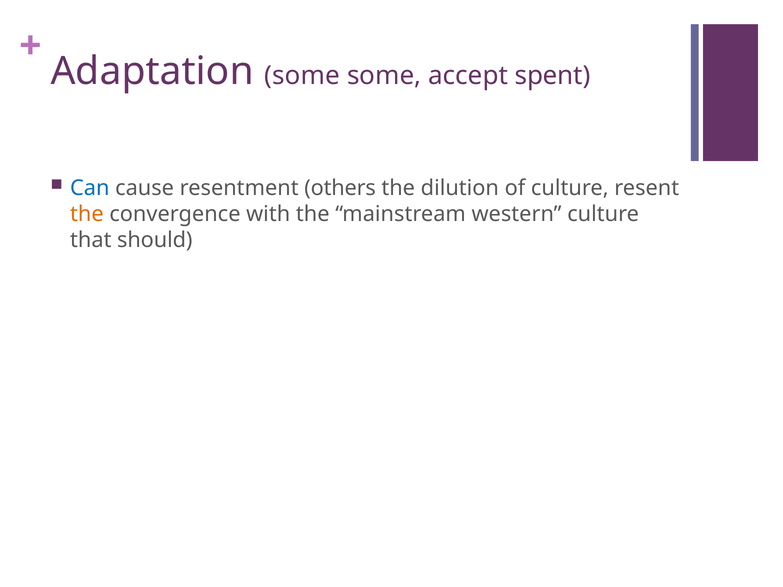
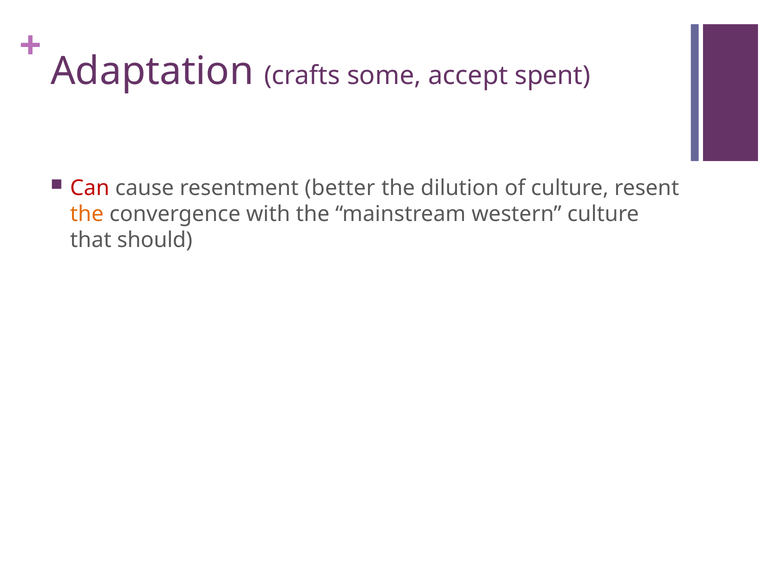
Adaptation some: some -> crafts (302, 76)
Can colour: blue -> red (90, 188)
others: others -> better (340, 188)
